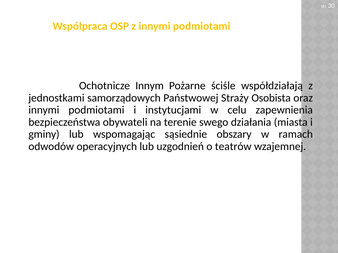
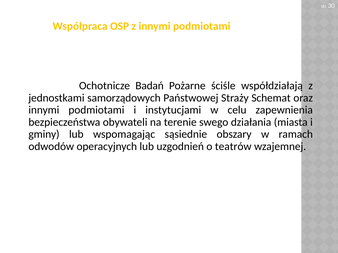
Innym: Innym -> Badań (150, 86)
Osobista: Osobista -> Schemat (271, 98)
